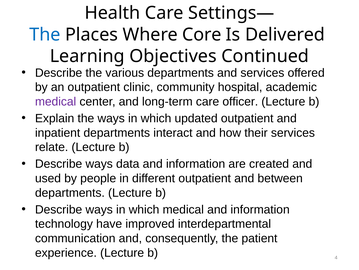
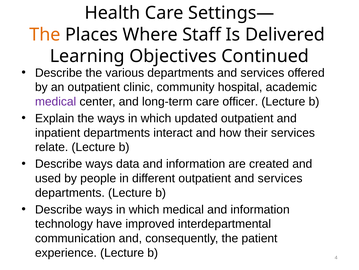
The colour: blue -> orange (45, 34)
Core: Core -> Staff (202, 34)
outpatient and between: between -> services (280, 178)
